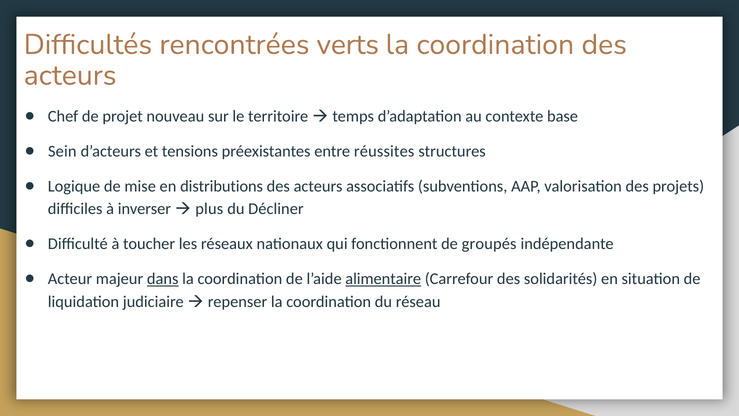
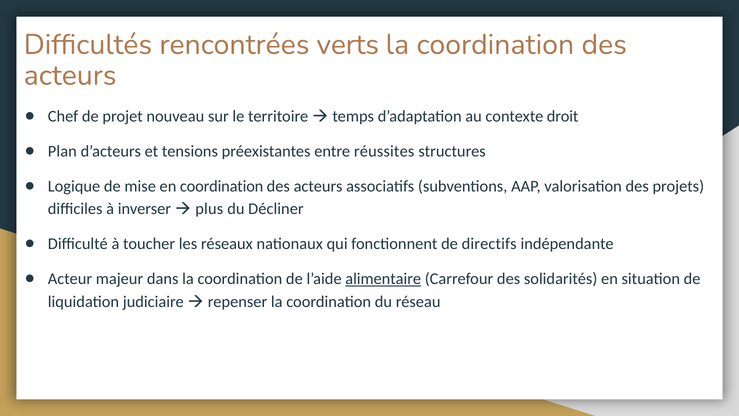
base: base -> droit (563, 116)
Sein: Sein -> Plan (62, 151)
en distributions: distributions -> coordination (222, 186)
groupés: groupés -> directifs (489, 244)
dans underline: present -> none (163, 279)
